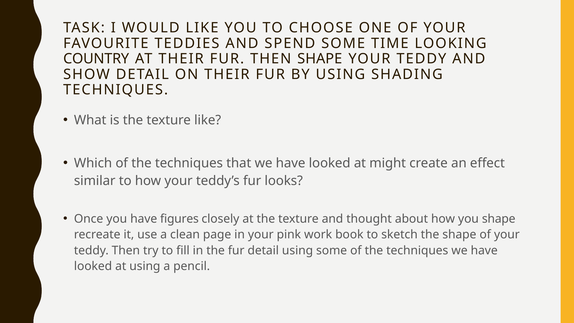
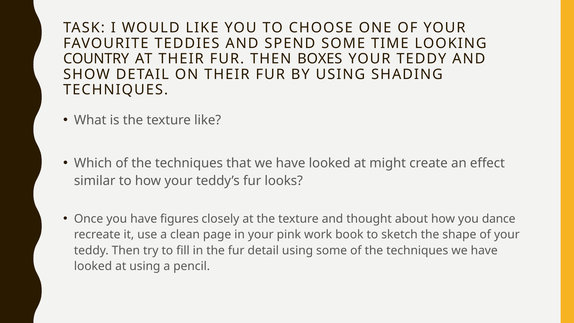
THEN SHAPE: SHAPE -> BOXES (320, 59)
you shape: shape -> dance (499, 219)
